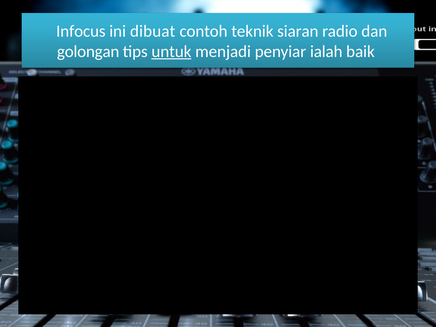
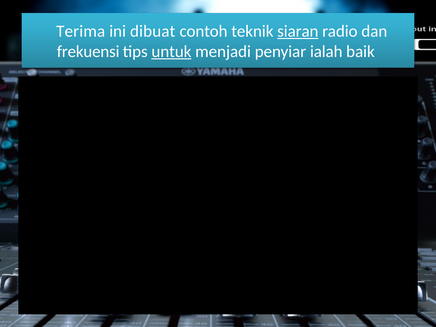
Infocus: Infocus -> Terima (81, 31)
siaran underline: none -> present (298, 31)
golongan: golongan -> frekuensi (88, 52)
